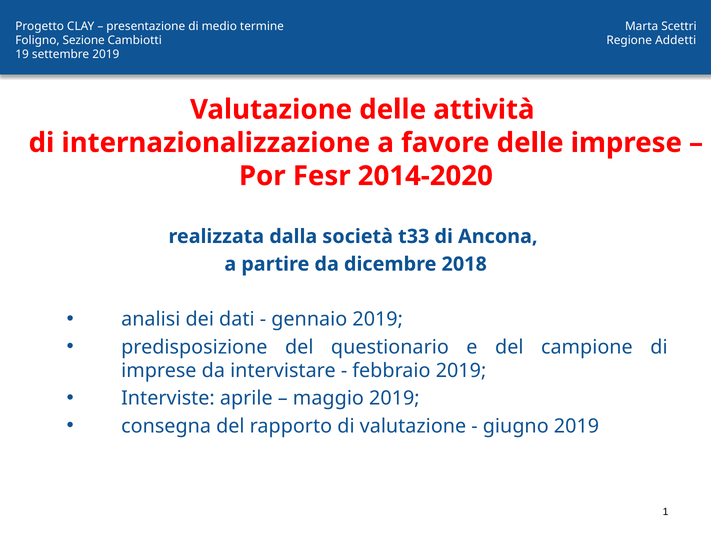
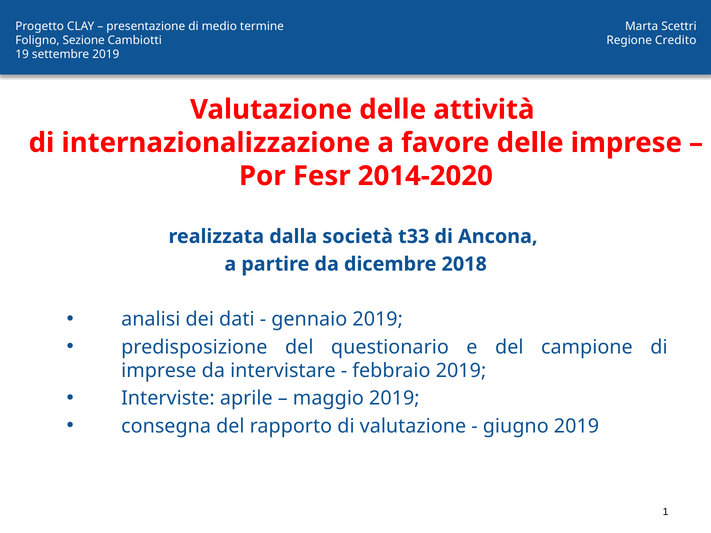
Addetti: Addetti -> Credito (676, 40)
